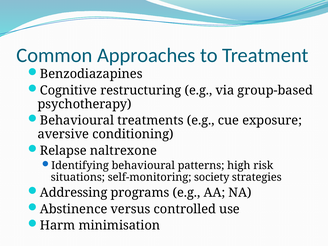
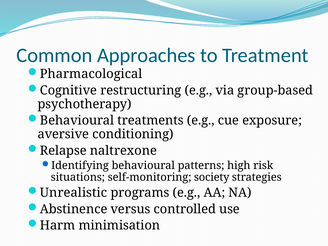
Benzodiazapines: Benzodiazapines -> Pharmacological (91, 74)
Addressing: Addressing -> Unrealistic (74, 193)
